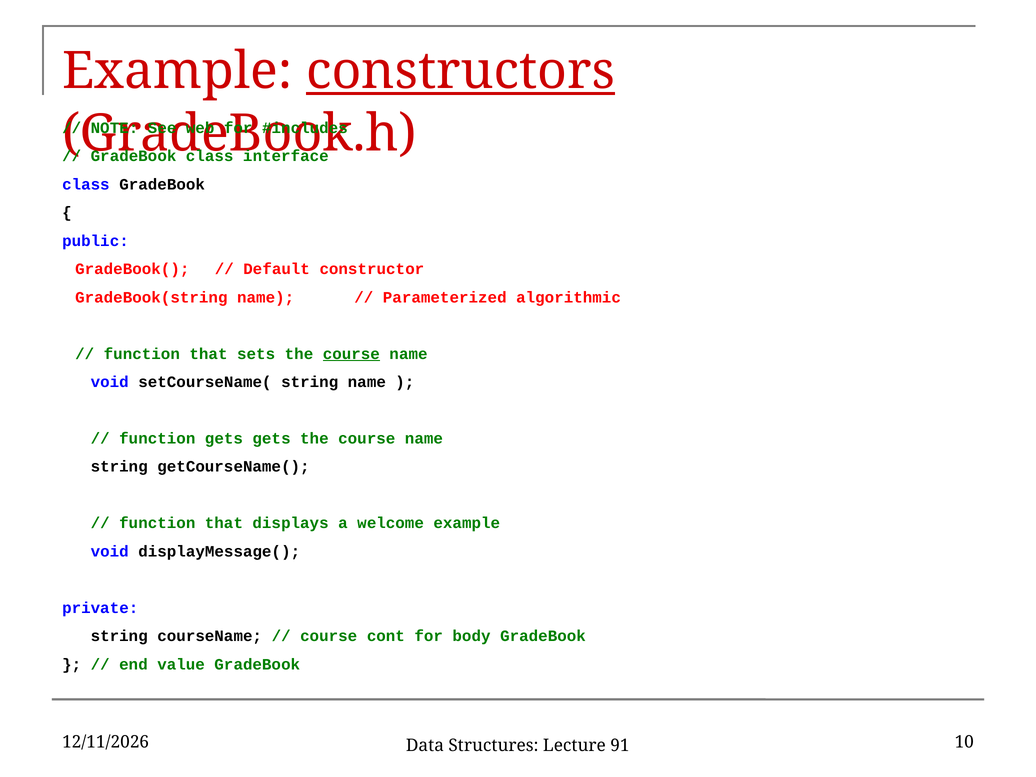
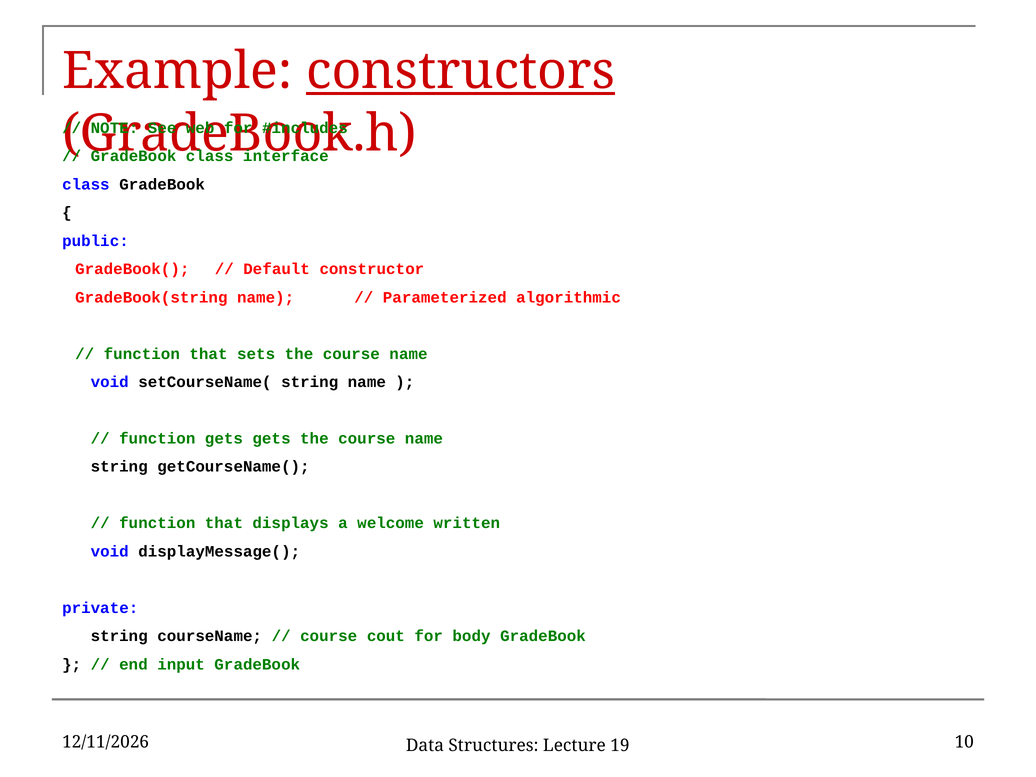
course underline: present -> none (351, 354)
welcome example: example -> written (467, 523)
cont: cont -> cout (386, 636)
value: value -> input (181, 664)
91: 91 -> 19 (620, 745)
